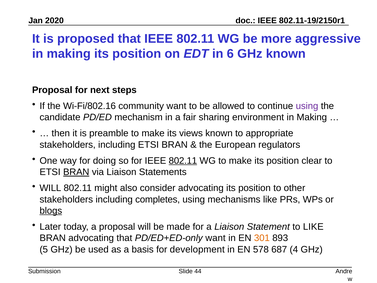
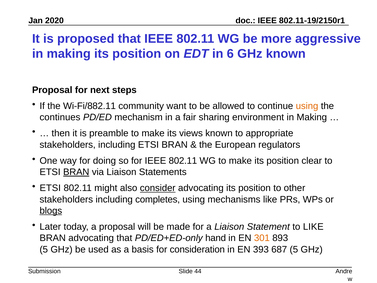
Wi-Fi/802.16: Wi-Fi/802.16 -> Wi-Fi/882.11 (89, 106)
using colour: purple -> orange (307, 106)
candidate: candidate -> continues (60, 117)
802.11 underline: present -> none (183, 161)
WILL: WILL -> ETSI (50, 188)
consider underline: none -> present (158, 188)
PD/ED+ED-only want: want -> hand (216, 238)
development: development -> consideration (197, 249)
578: 578 -> 393 (261, 249)
687 4: 4 -> 5 (294, 249)
